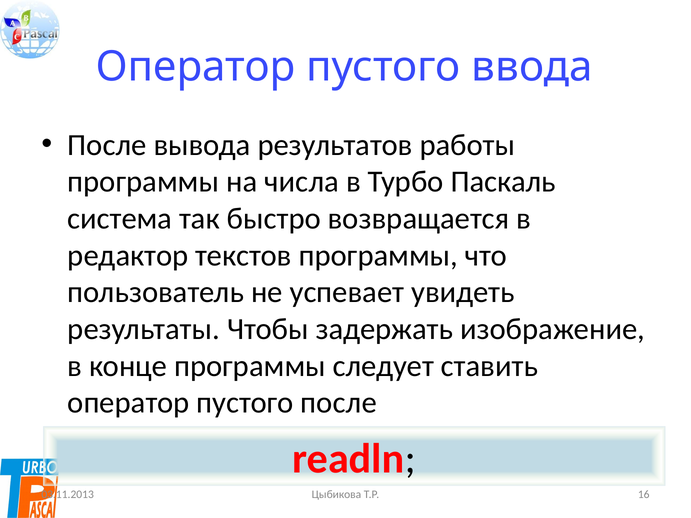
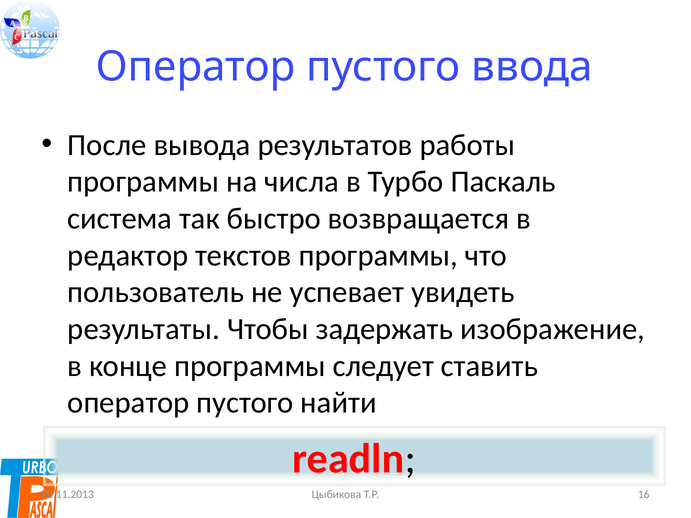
пустого после: после -> найти (339, 403)
